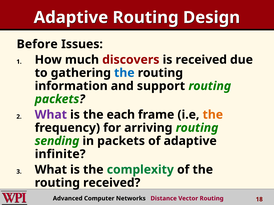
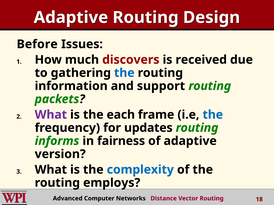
the colour: orange -> blue (213, 115)
arriving: arriving -> updates (148, 128)
sending: sending -> informs (57, 141)
in packets: packets -> fairness (121, 141)
infinite: infinite -> version (60, 154)
complexity colour: green -> blue (140, 170)
routing received: received -> employs (112, 183)
